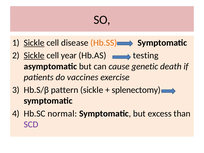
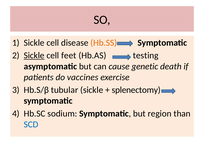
Sickle underline: present -> none (34, 43)
year: year -> feet (69, 55)
pattern: pattern -> tubular (65, 90)
normal: normal -> sodium (62, 114)
excess: excess -> region (160, 114)
SCD colour: purple -> blue (31, 124)
